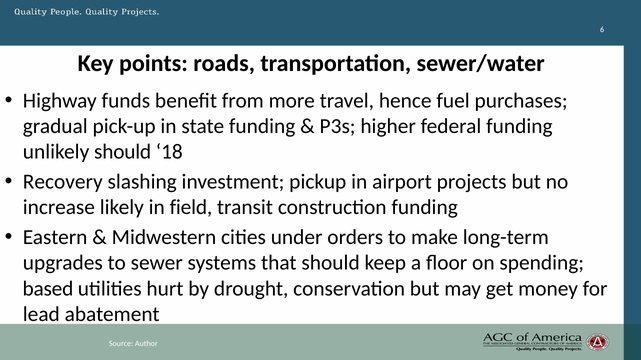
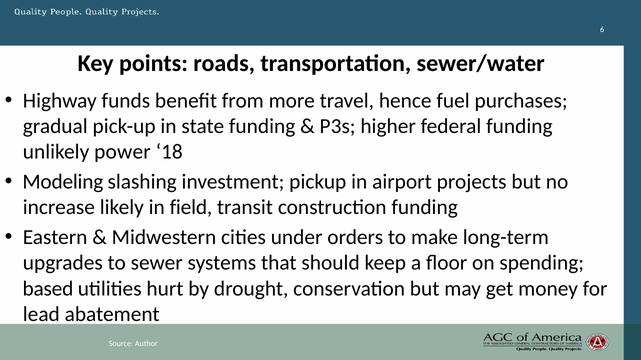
unlikely should: should -> power (122, 152)
Recovery: Recovery -> Modeling (63, 182)
